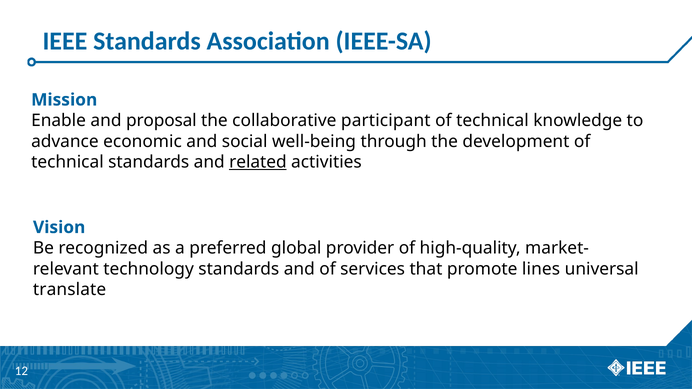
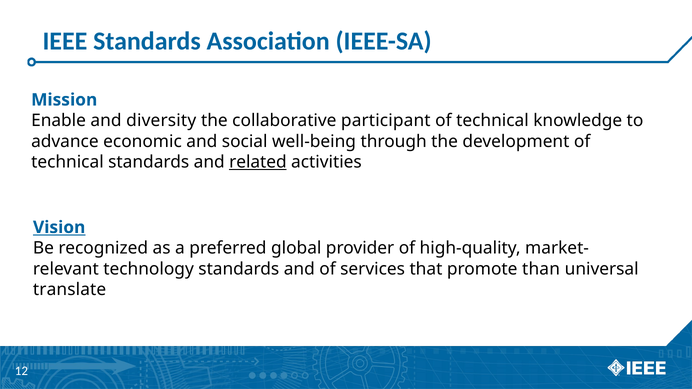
proposal: proposal -> diversity (161, 121)
Vision underline: none -> present (59, 228)
lines: lines -> than (541, 269)
